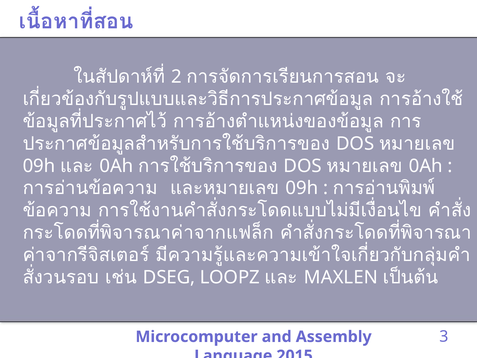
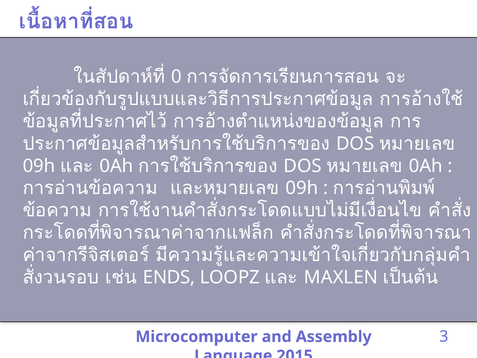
2: 2 -> 0 (176, 77)
DSEG: DSEG -> ENDS (169, 277)
